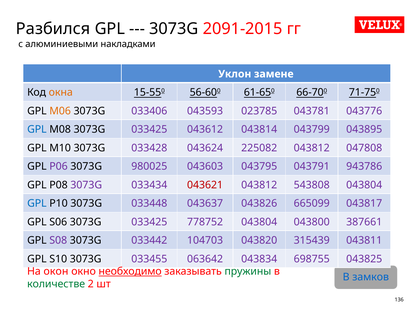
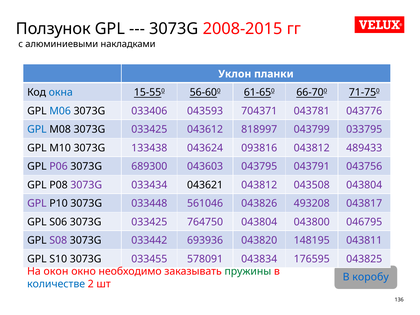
Разбился: Разбился -> Ползунок (53, 29)
2091-2015: 2091-2015 -> 2008-2015 (243, 29)
замене: замене -> планки (274, 74)
окна colour: orange -> blue (61, 93)
M06 colour: orange -> blue (60, 111)
023785: 023785 -> 704371 (259, 111)
043814: 043814 -> 818997 (259, 130)
043895: 043895 -> 033795 (364, 130)
033428: 033428 -> 133438 (149, 148)
225082: 225082 -> 093816 (259, 148)
047808: 047808 -> 489433 (364, 148)
980025: 980025 -> 689300 (149, 167)
943786: 943786 -> 043756 (364, 167)
043621 colour: red -> black (205, 185)
543808: 543808 -> 043508 (312, 185)
GPL colour: blue -> purple (37, 204)
043637: 043637 -> 561046 (205, 204)
665099: 665099 -> 493208 (312, 204)
778752: 778752 -> 764750 (205, 222)
387661: 387661 -> 046795 (364, 222)
104703: 104703 -> 693936 (205, 241)
315439: 315439 -> 148195 (312, 241)
063642: 063642 -> 578091 (205, 259)
698755: 698755 -> 176595 (312, 259)
необходимо underline: present -> none (130, 271)
замков: замков -> коробу (371, 277)
количестве colour: green -> blue (56, 284)
